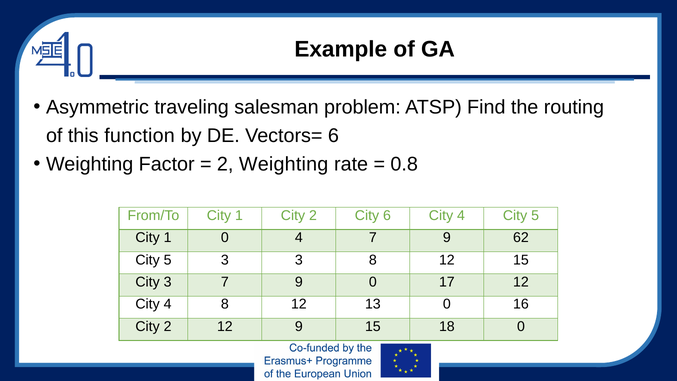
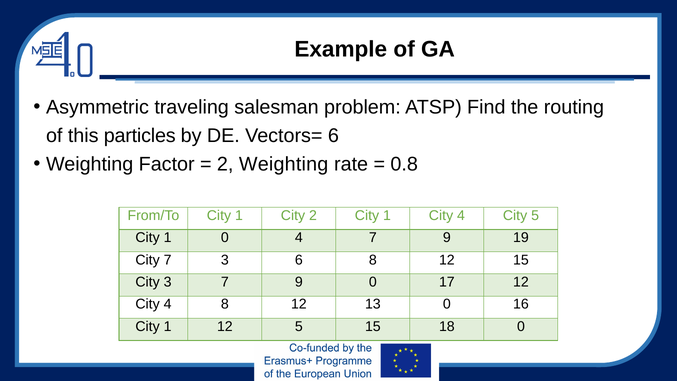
function: function -> particles (140, 136)
2 City 6: 6 -> 1 (387, 215)
62: 62 -> 19 (521, 238)
5: 5 -> 7 (168, 260)
3 3: 3 -> 6 (299, 260)
2: 2 -> 1 (168, 326)
12 9: 9 -> 5 (299, 326)
